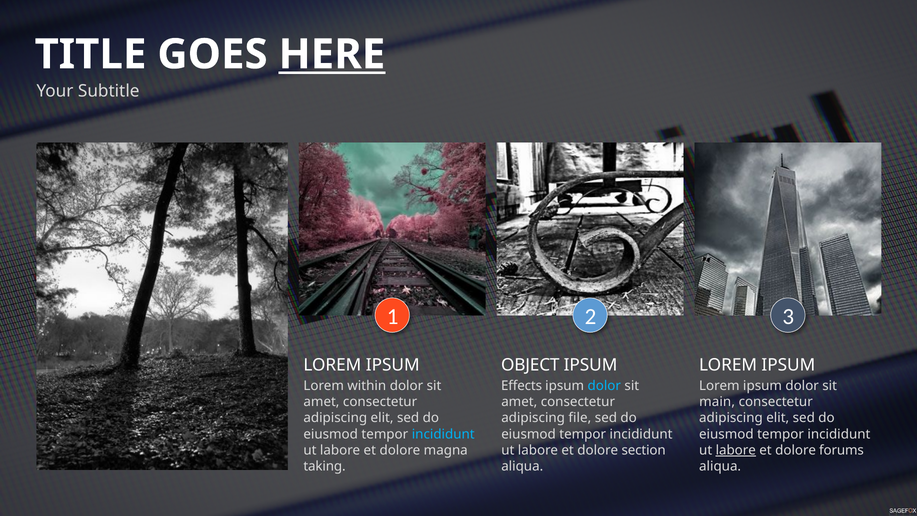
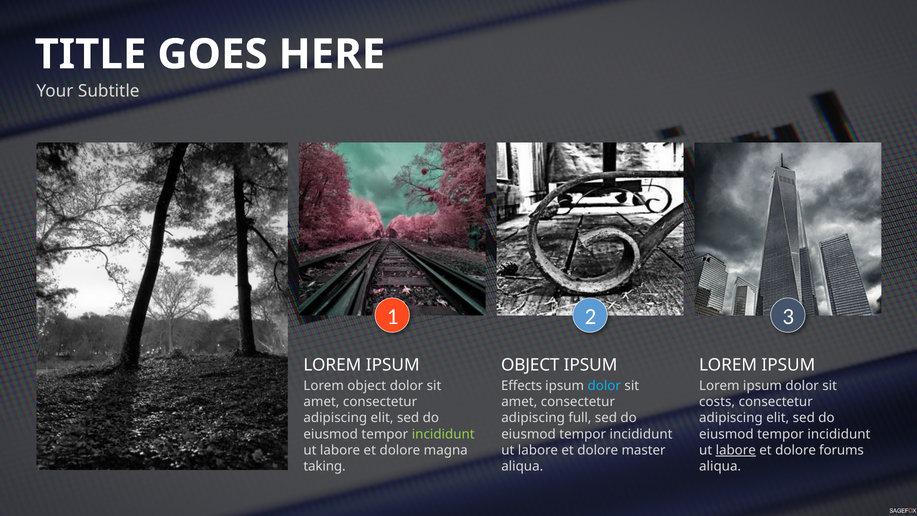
HERE underline: present -> none (332, 54)
Lorem within: within -> object (367, 386)
main: main -> costs (717, 402)
file: file -> full (580, 418)
incididunt colour: light blue -> light green (443, 434)
section: section -> master (644, 450)
